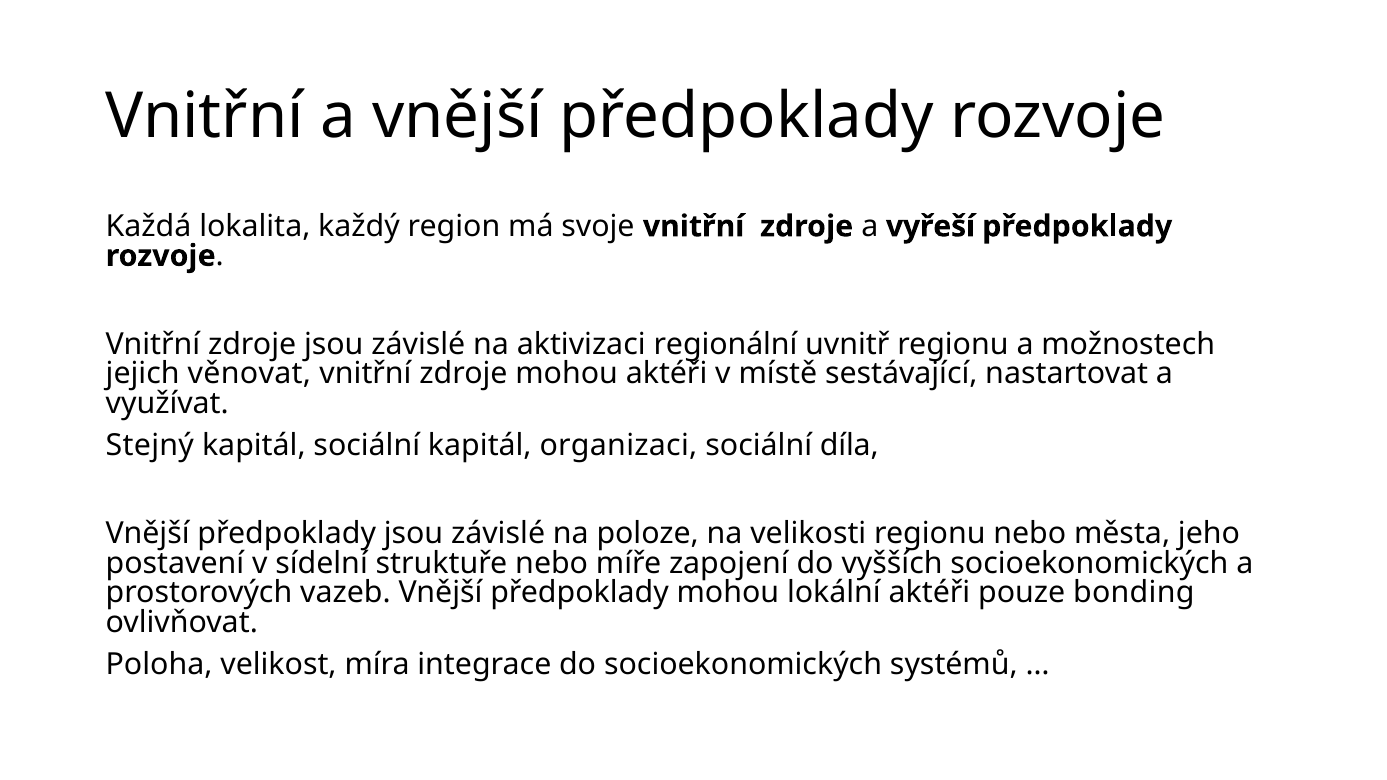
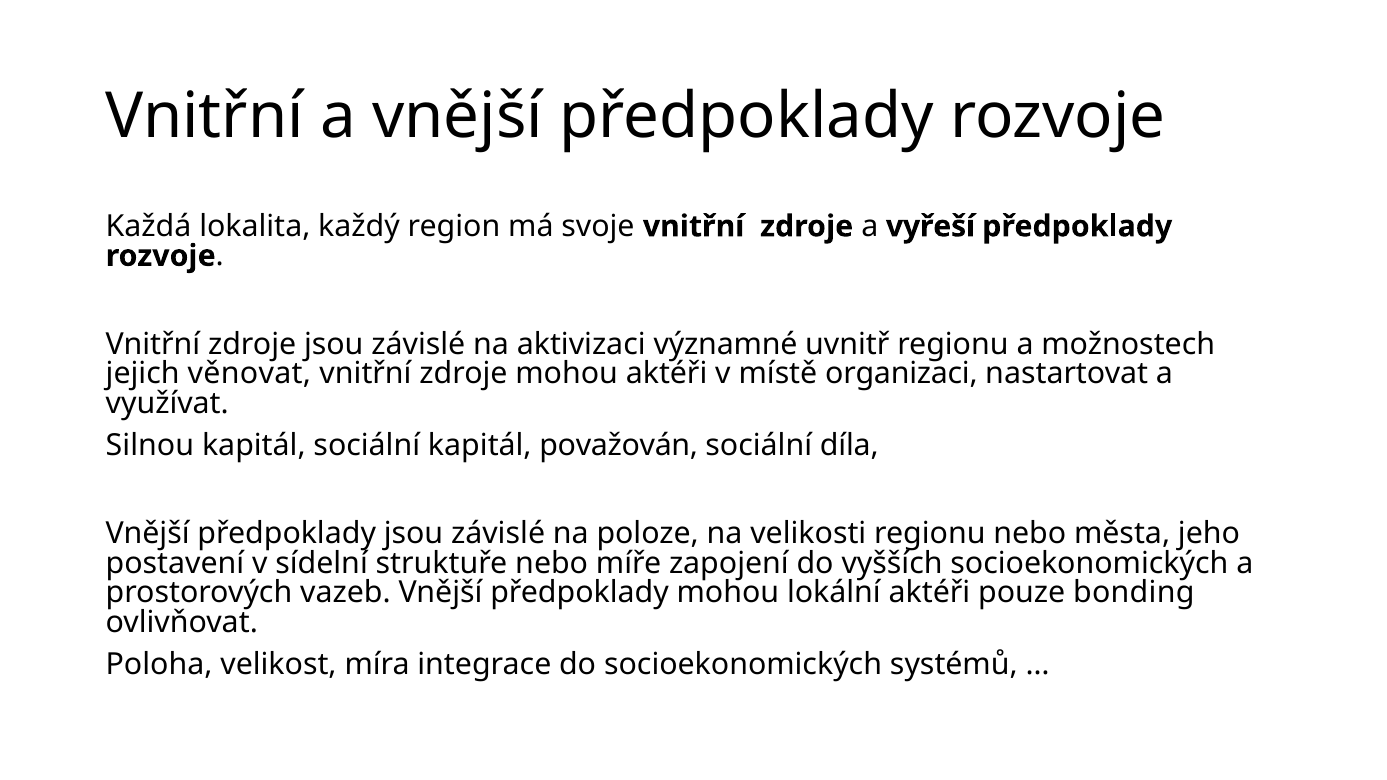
regionální: regionální -> významné (726, 344)
sestávající: sestávající -> organizaci (901, 374)
Stejný: Stejný -> Silnou (150, 446)
organizaci: organizaci -> považován (619, 446)
